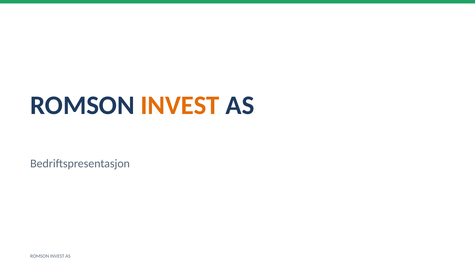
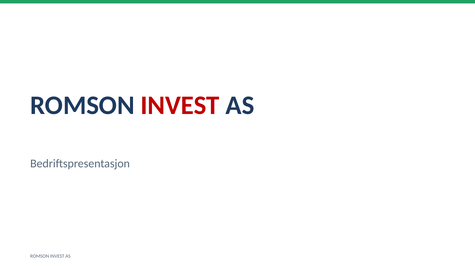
INVEST colour: orange -> red (180, 105)
